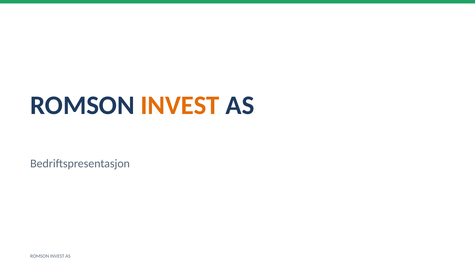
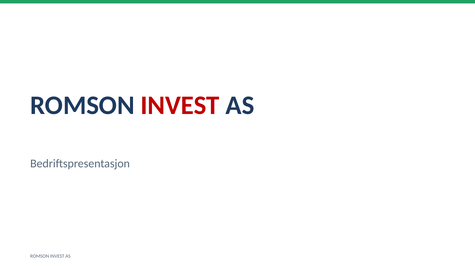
INVEST colour: orange -> red (180, 105)
